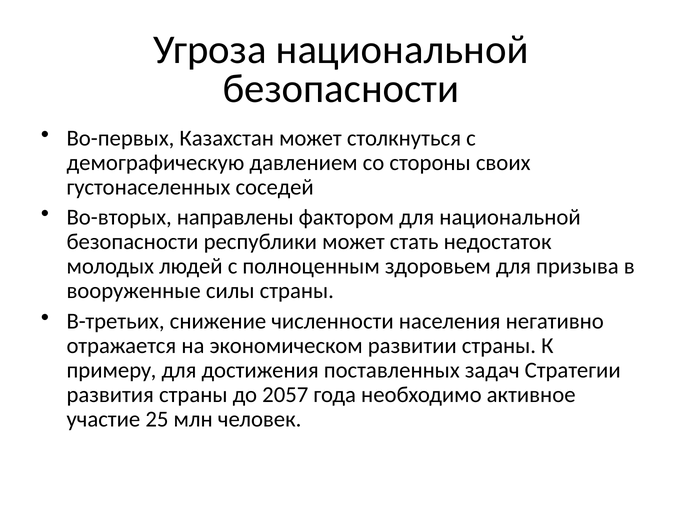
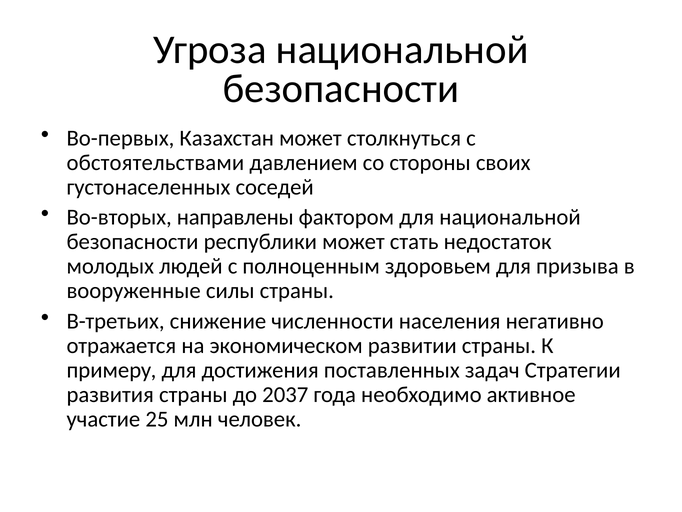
демографическую: демографическую -> обстоятельствами (155, 163)
2057: 2057 -> 2037 (285, 394)
